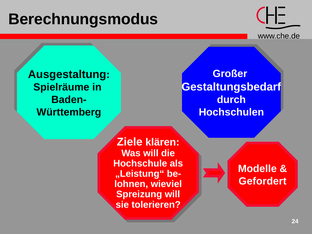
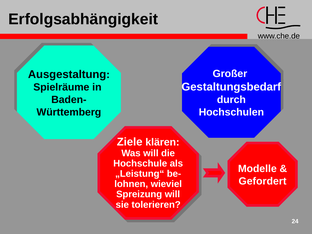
Berechnungsmodus: Berechnungsmodus -> Erfolgsabhängigkeit (83, 19)
